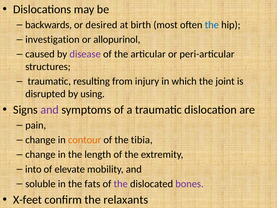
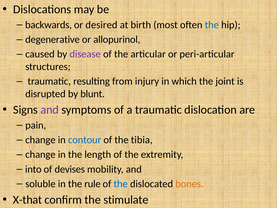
investigation: investigation -> degenerative (52, 39)
using: using -> blunt (93, 94)
contour colour: orange -> blue (85, 140)
elevate: elevate -> devises (70, 169)
fats: fats -> rule (92, 184)
the colour: purple -> blue (121, 184)
bones colour: purple -> orange (189, 184)
X-feet: X-feet -> X-that (28, 200)
relaxants: relaxants -> stimulate (126, 200)
